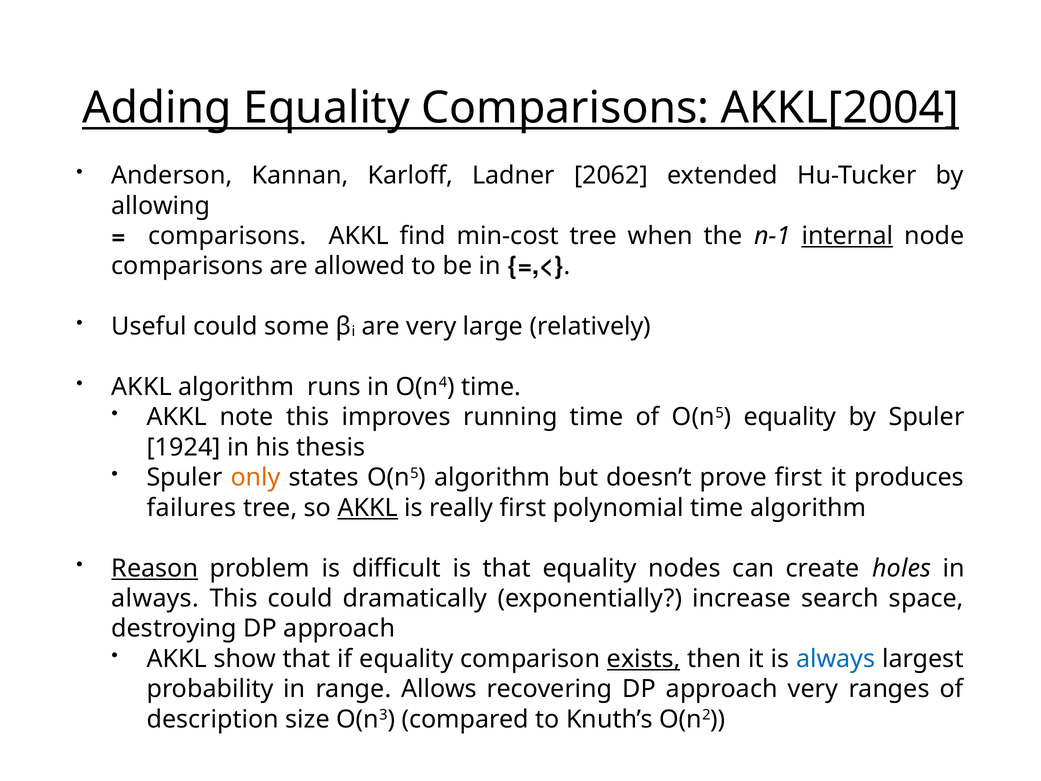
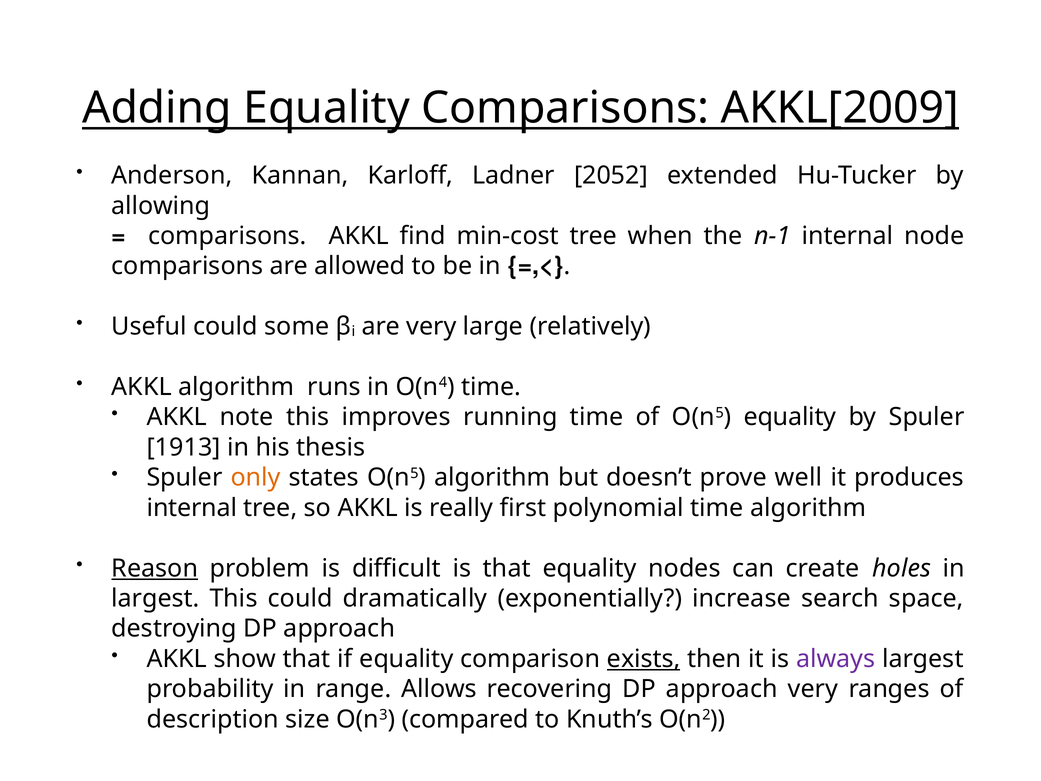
AKKL[2004: AKKL[2004 -> AKKL[2009 (840, 108)
2062: 2062 -> 2052 (611, 175)
internal underline: present -> none (847, 236)
1924: 1924 -> 1913 (184, 447)
prove first: first -> well (799, 477)
failures: failures -> internal (192, 508)
AKKL underline: present -> none (368, 508)
always: always -> largest (155, 598)
always colour: blue -> purple (836, 659)
